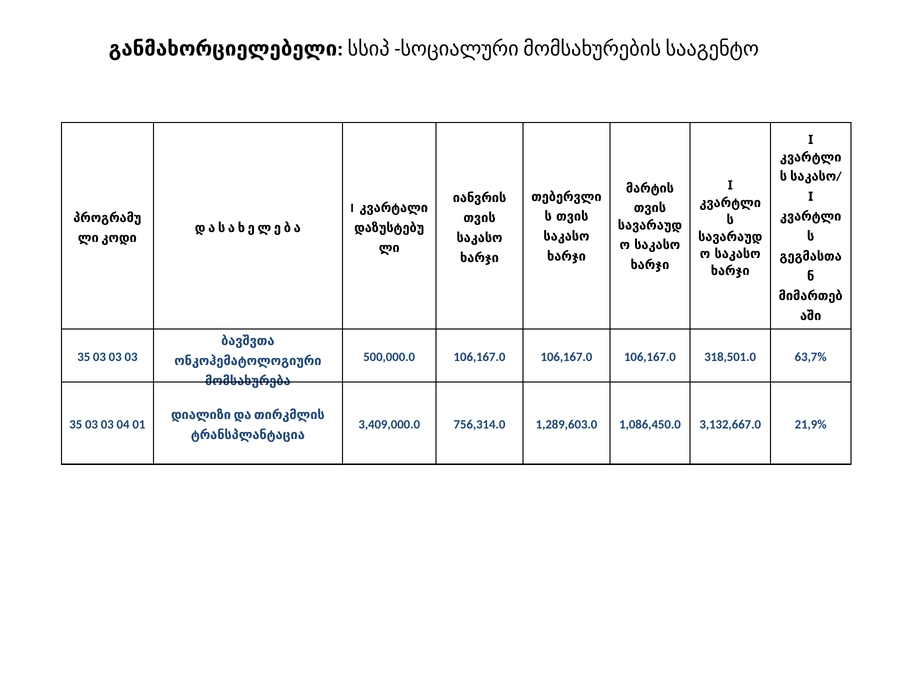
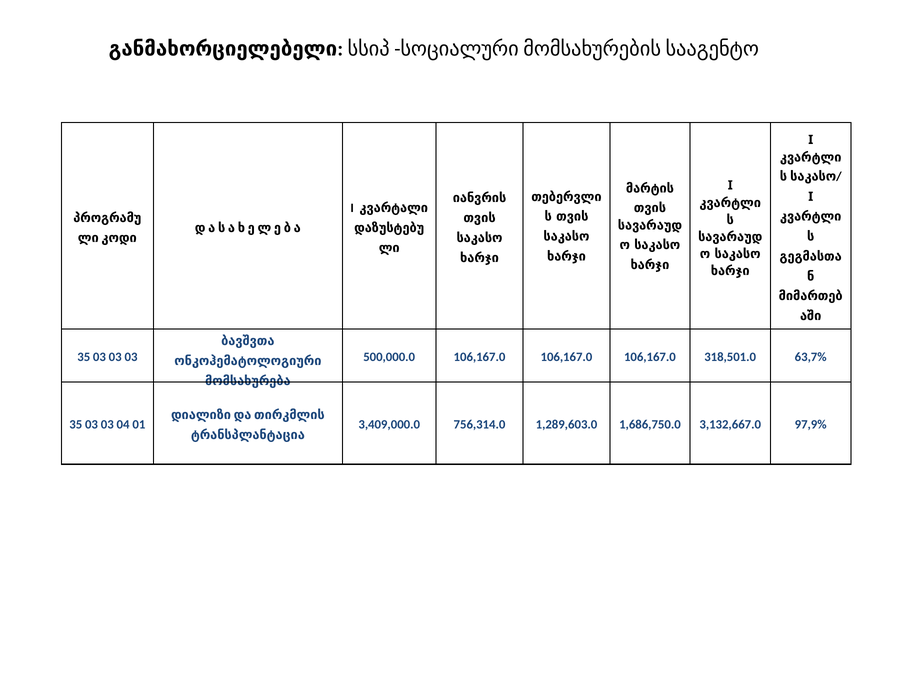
1,086,450.0: 1,086,450.0 -> 1,686,750.0 (650, 424)
21,9%: 21,9% -> 97,9% (811, 424)
